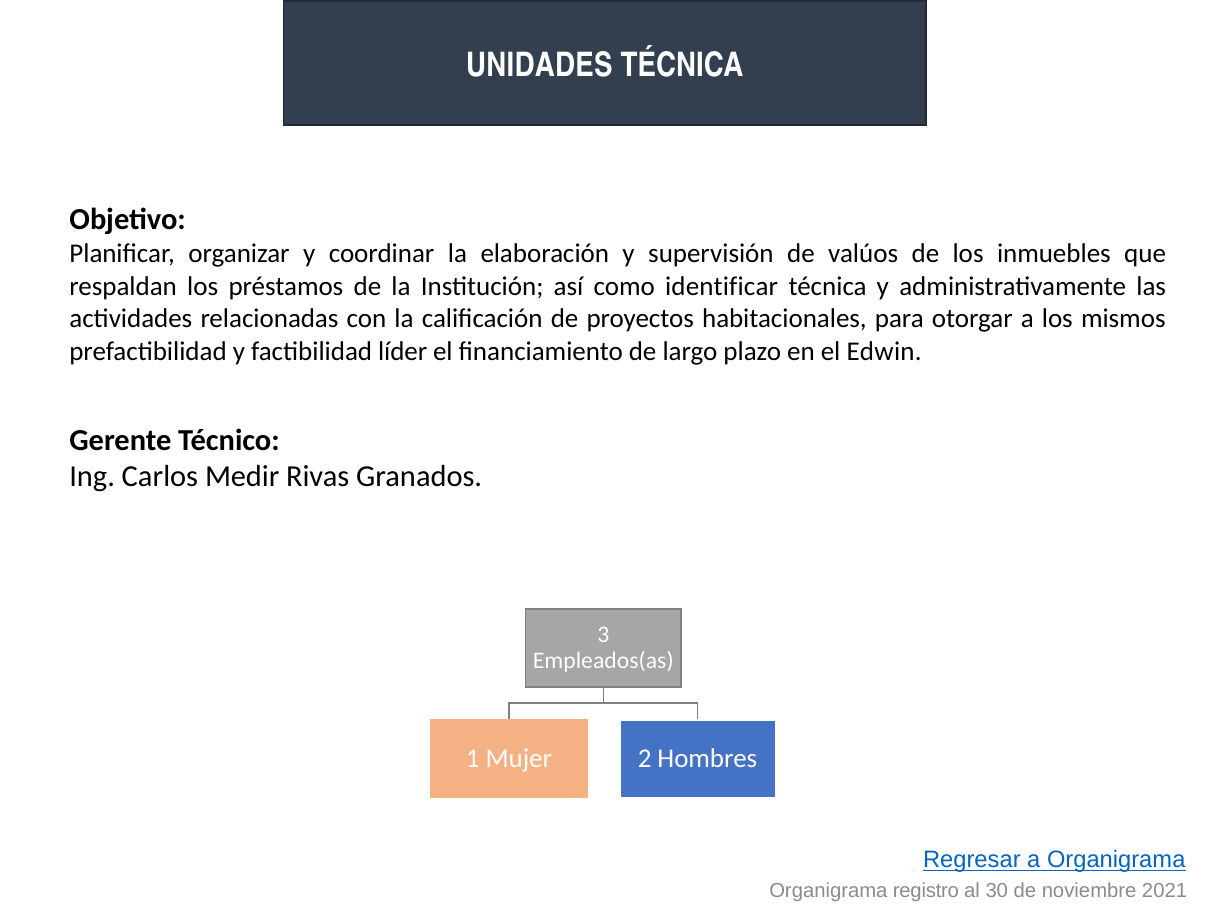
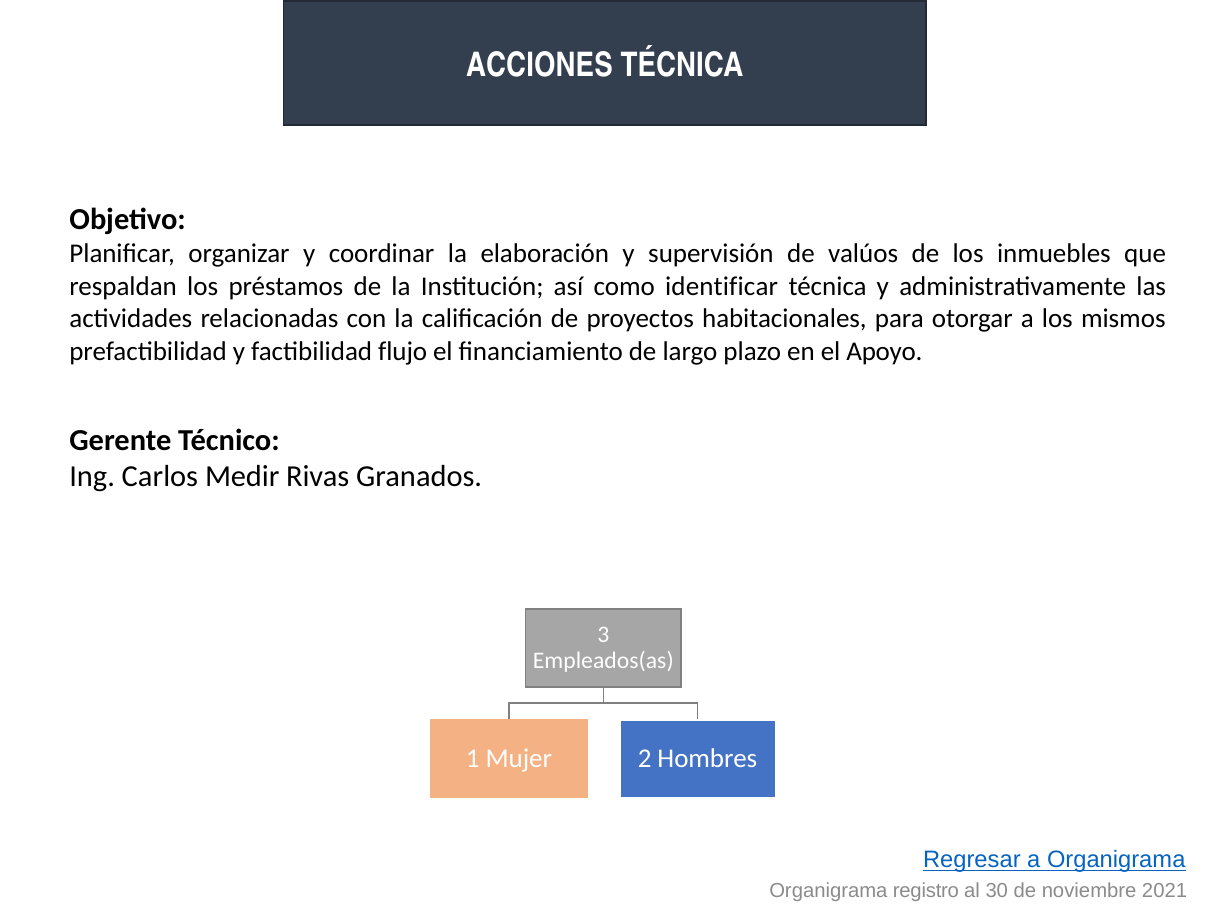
UNIDADES: UNIDADES -> ACCIONES (539, 65)
líder: líder -> flujo (403, 351)
Edwin: Edwin -> Apoyo (884, 351)
